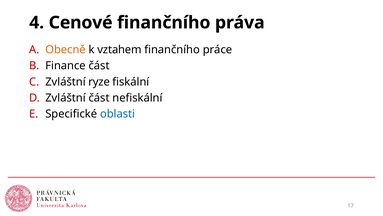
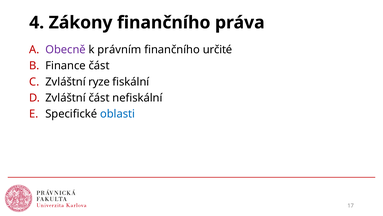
Cenové: Cenové -> Zákony (81, 23)
Obecně colour: orange -> purple (66, 50)
vztahem: vztahem -> právním (119, 50)
práce: práce -> určité (218, 50)
